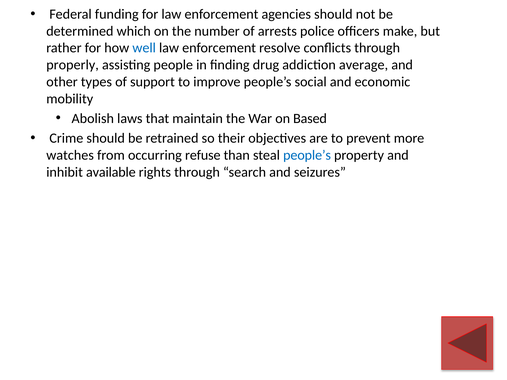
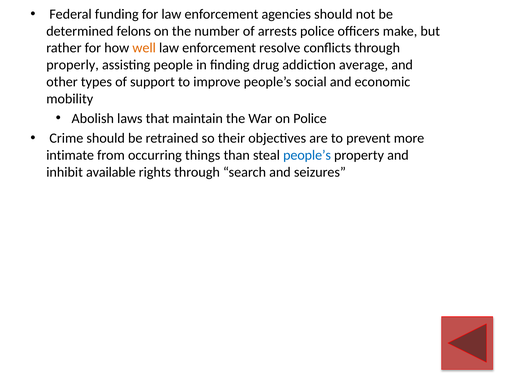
which: which -> felons (134, 31)
well colour: blue -> orange (144, 48)
on Based: Based -> Police (310, 119)
watches: watches -> intimate (70, 155)
refuse: refuse -> things (203, 155)
